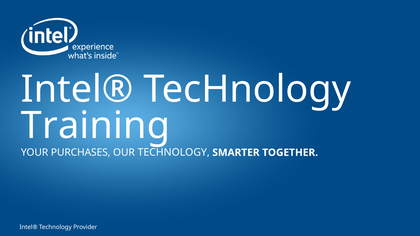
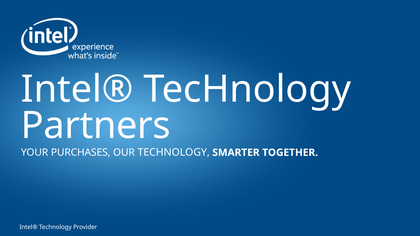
Training: Training -> Partners (96, 126)
